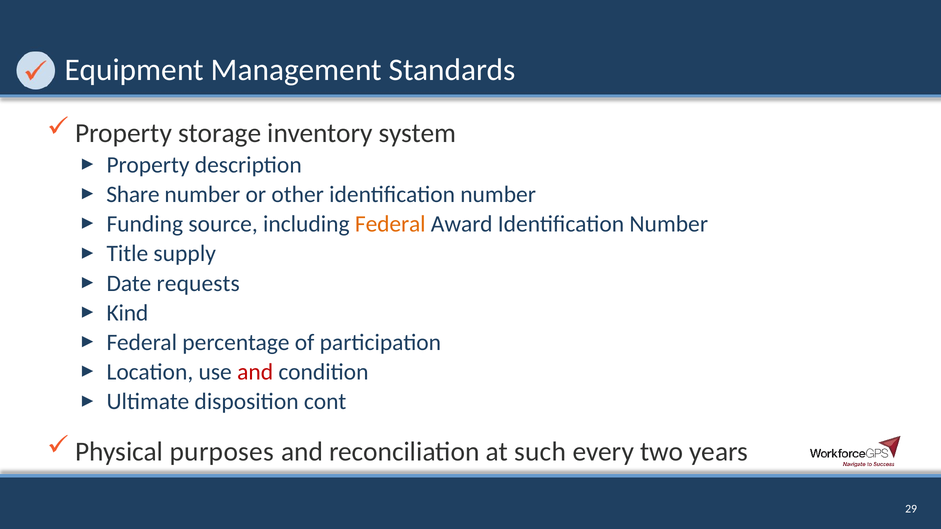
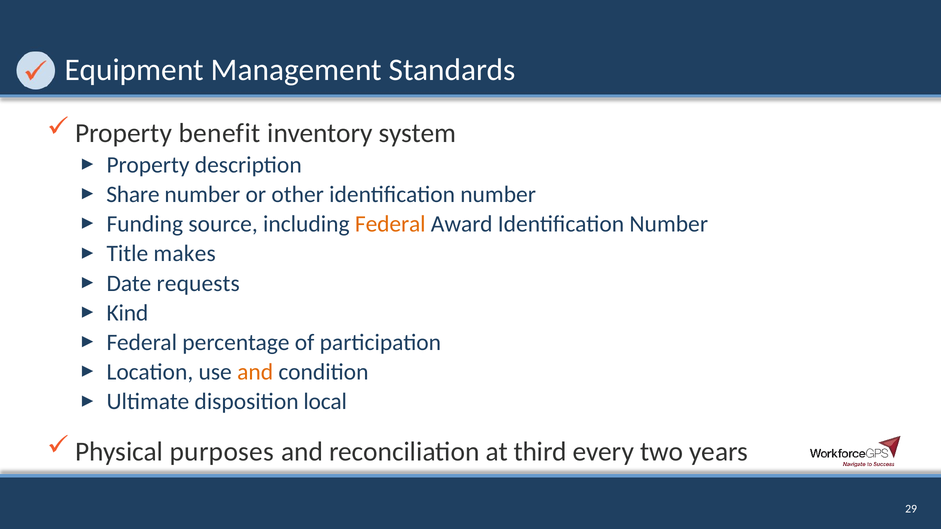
storage: storage -> benefit (220, 133)
supply: supply -> makes (185, 254)
and colour: red -> orange (255, 372)
cont: cont -> local (325, 402)
such: such -> third (540, 452)
